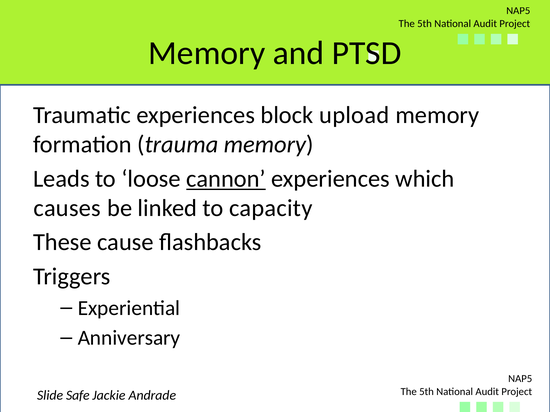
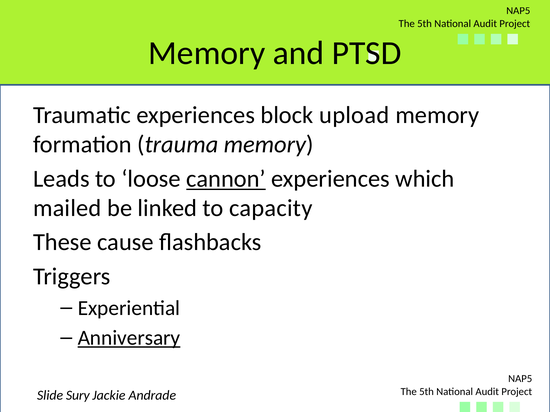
causes: causes -> mailed (67, 208)
Anniversary underline: none -> present (129, 338)
Safe: Safe -> Sury (78, 396)
